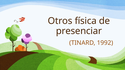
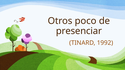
física: física -> poco (86, 21)
